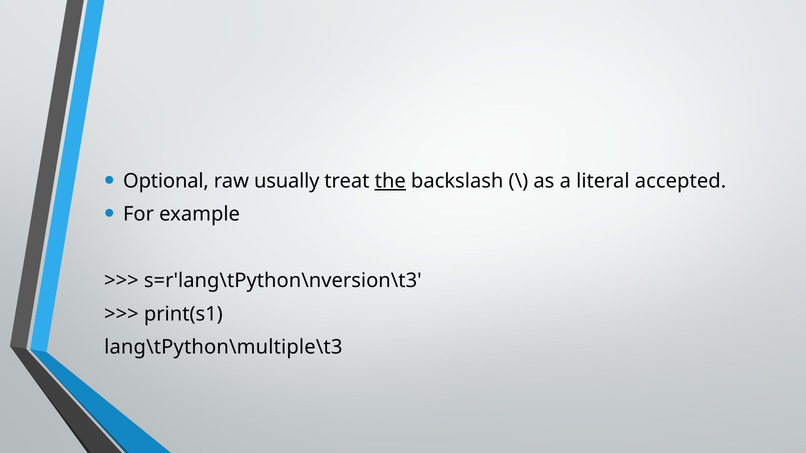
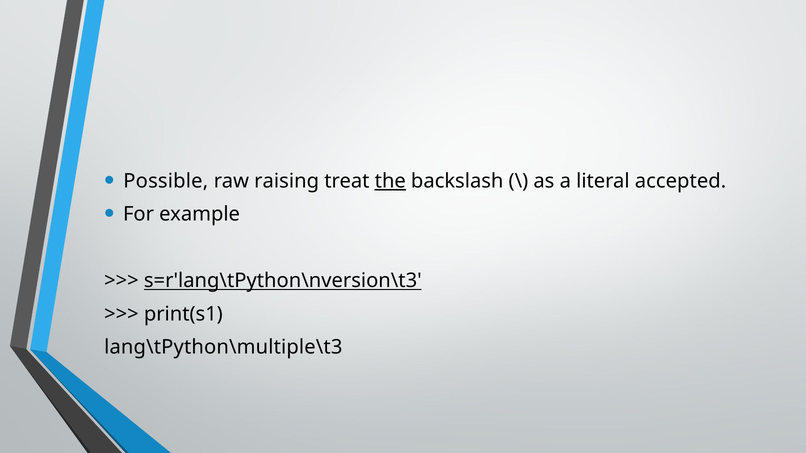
Optional: Optional -> Possible (166, 181)
usually: usually -> raising (287, 181)
s=r'lang\tPython\nversion\t3 underline: none -> present (283, 281)
